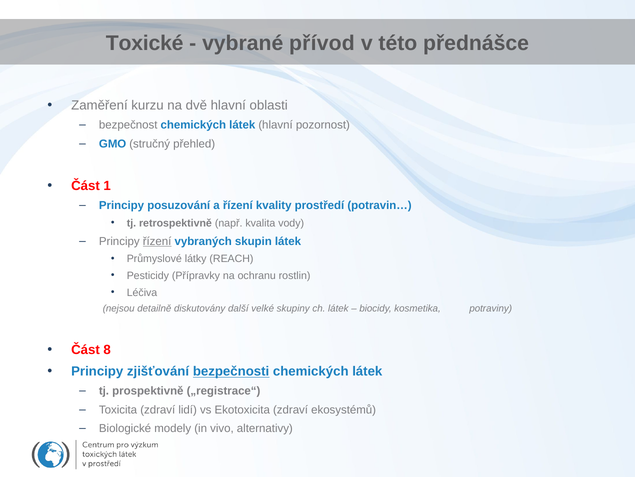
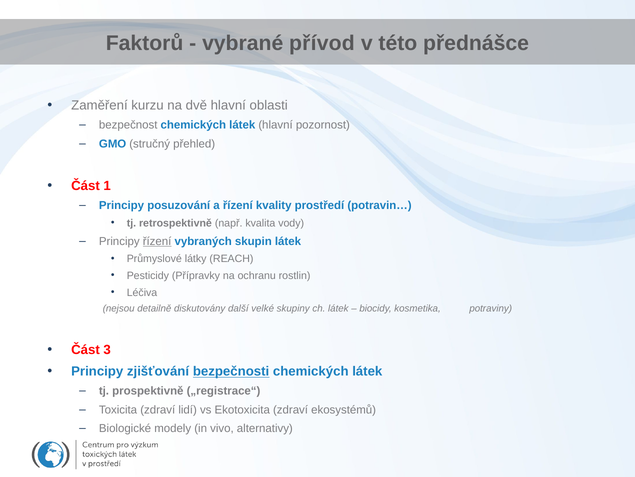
Toxické: Toxické -> Faktorů (145, 43)
8: 8 -> 3 (107, 349)
